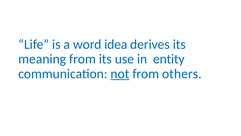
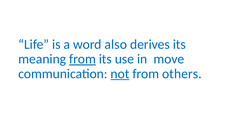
idea: idea -> also (116, 44)
from underline: none -> present (83, 59)
entity: entity -> move (169, 59)
